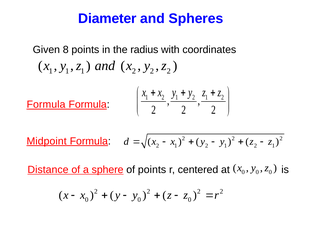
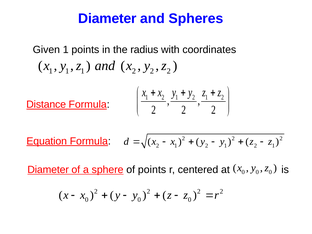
Given 8: 8 -> 1 (66, 50)
Formula: Formula -> Distance (46, 105)
Midpoint: Midpoint -> Equation (47, 141)
Distance: Distance -> Diameter (48, 170)
